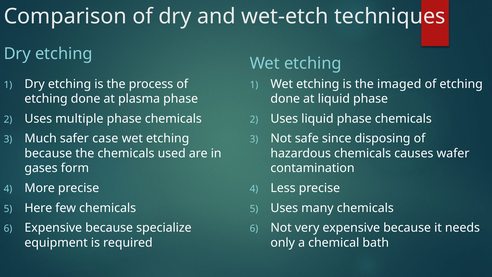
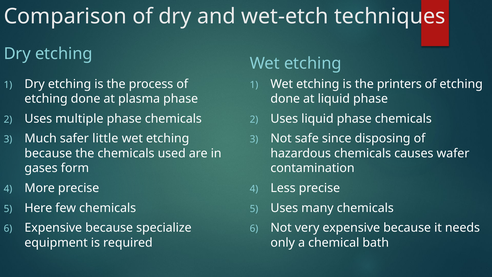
imaged: imaged -> printers (399, 84)
case: case -> little (105, 138)
